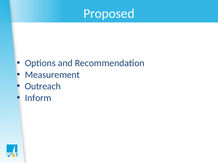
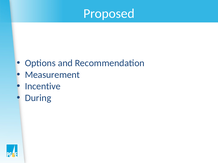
Outreach: Outreach -> Incentive (43, 87)
Inform: Inform -> During (38, 98)
